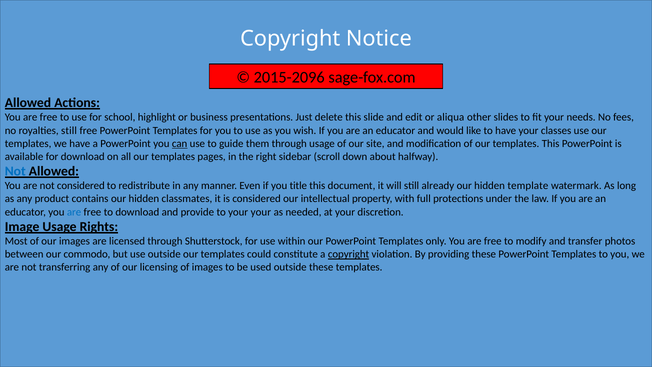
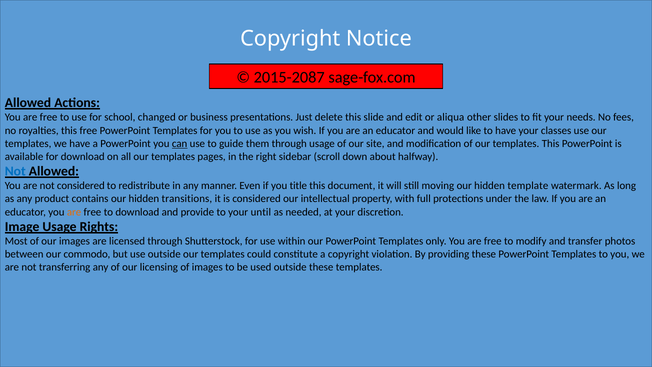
2015-2096: 2015-2096 -> 2015-2087 (289, 77)
highlight: highlight -> changed (157, 117)
royalties still: still -> this (69, 130)
already: already -> moving (438, 186)
classmates: classmates -> transitions (187, 199)
are colour: blue -> orange (74, 212)
your your: your -> until (261, 212)
copyright underline: present -> none (349, 254)
